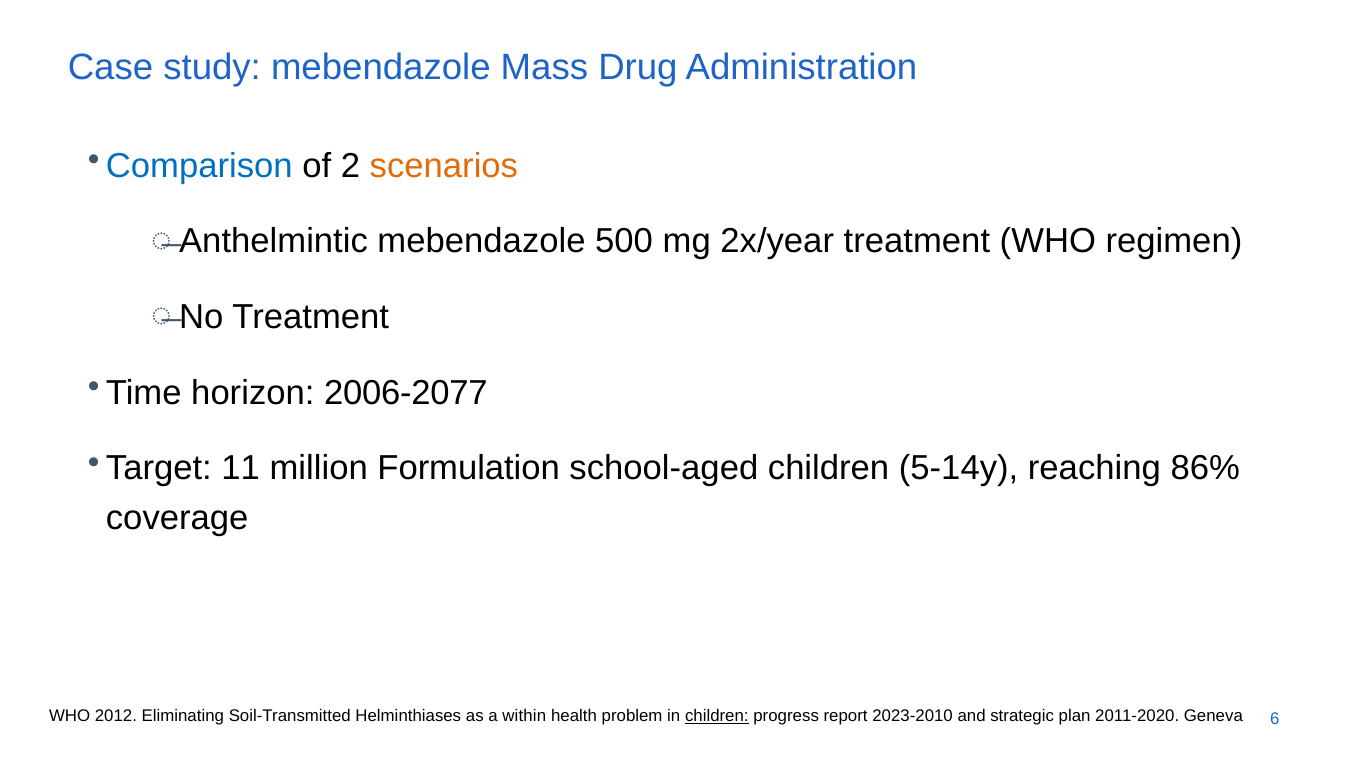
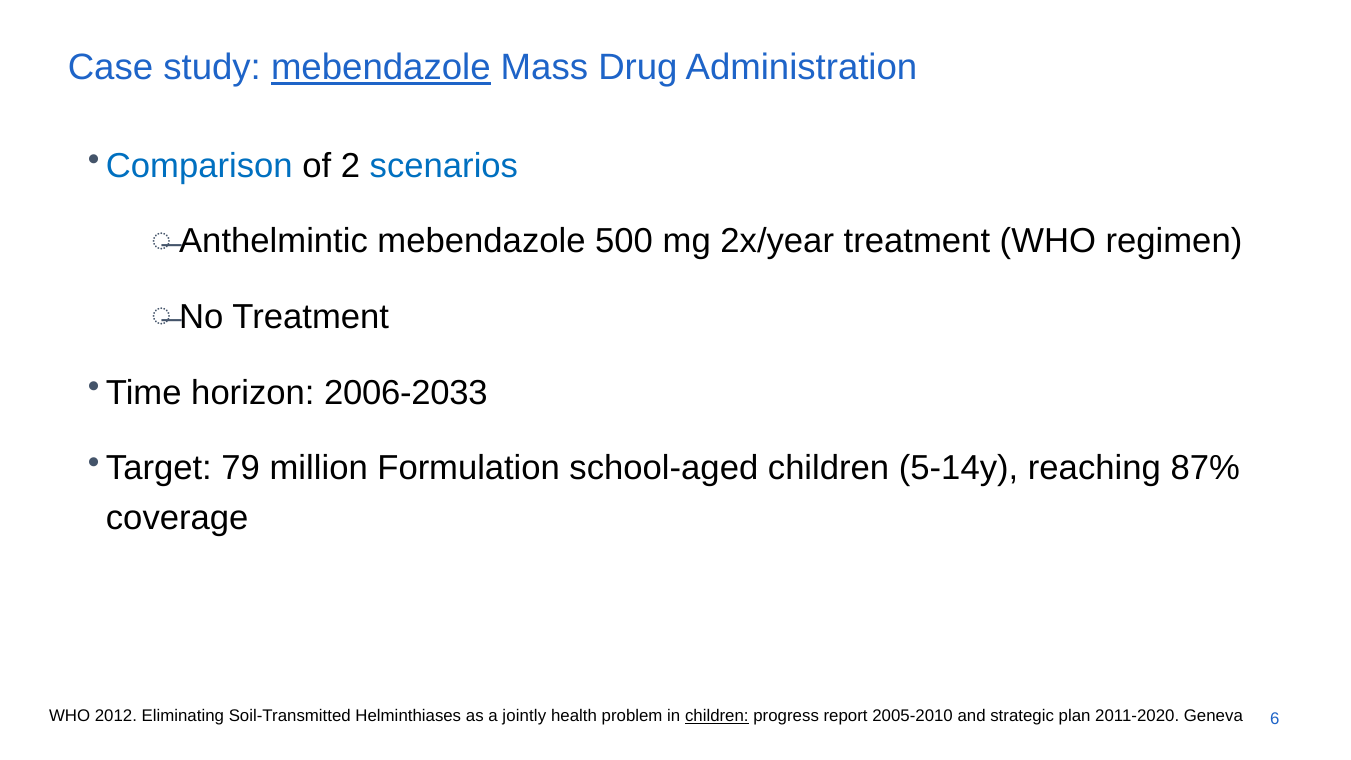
mebendazole underline: none -> present (381, 68)
scenarios colour: orange -> blue (444, 166)
2006-2077: 2006-2077 -> 2006-2033 (406, 393)
11: 11 -> 79 (241, 468)
86%: 86% -> 87% (1205, 468)
within: within -> jointly (524, 716)
2023-2010: 2023-2010 -> 2005-2010 (913, 716)
